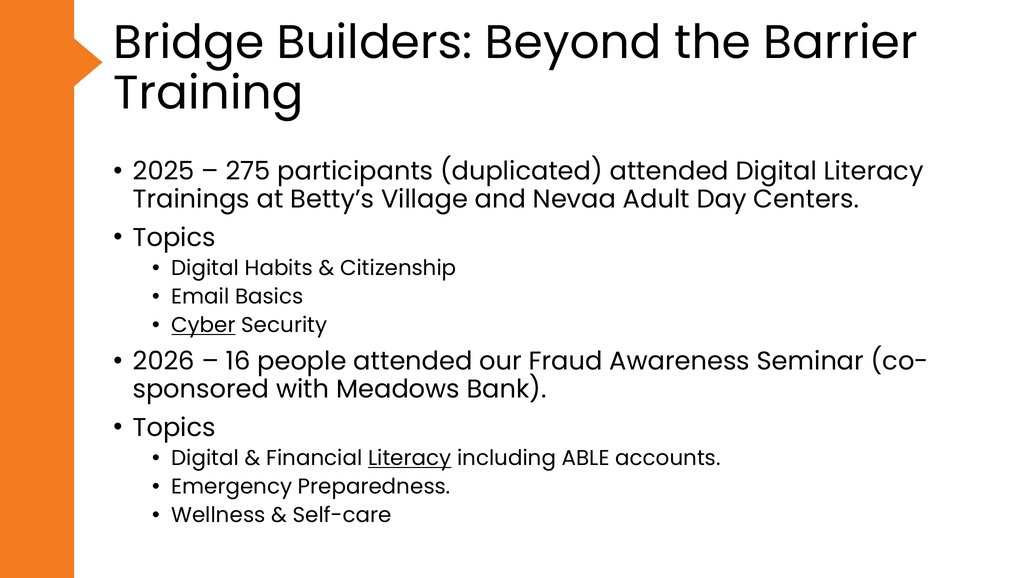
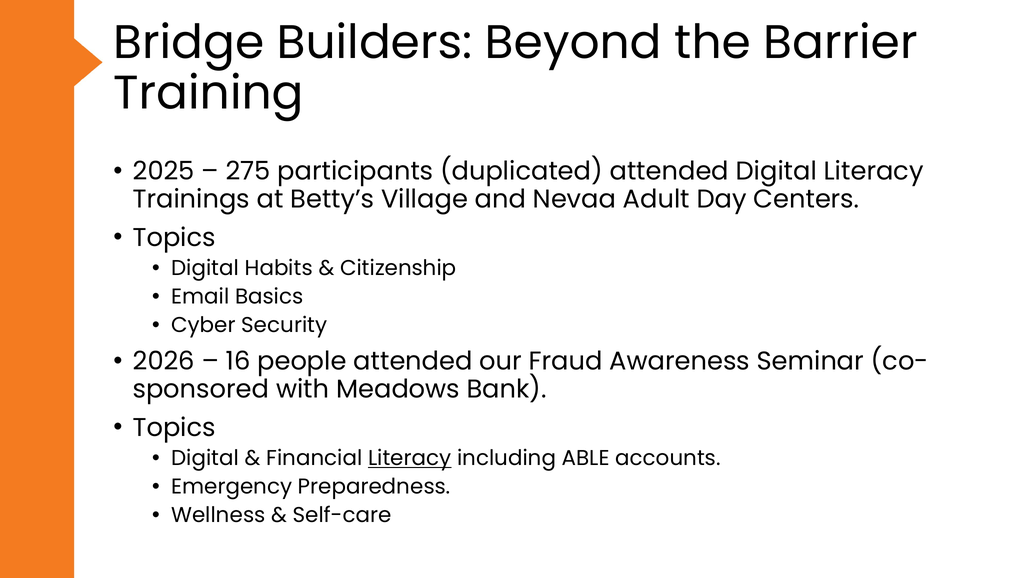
Cyber underline: present -> none (203, 325)
